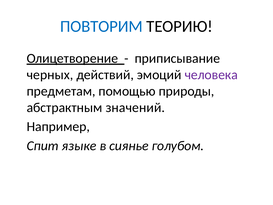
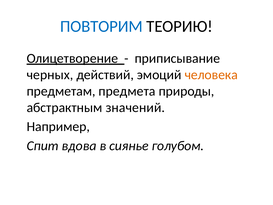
человека colour: purple -> orange (211, 75)
помощью: помощью -> предмета (127, 91)
языке: языке -> вдова (79, 146)
